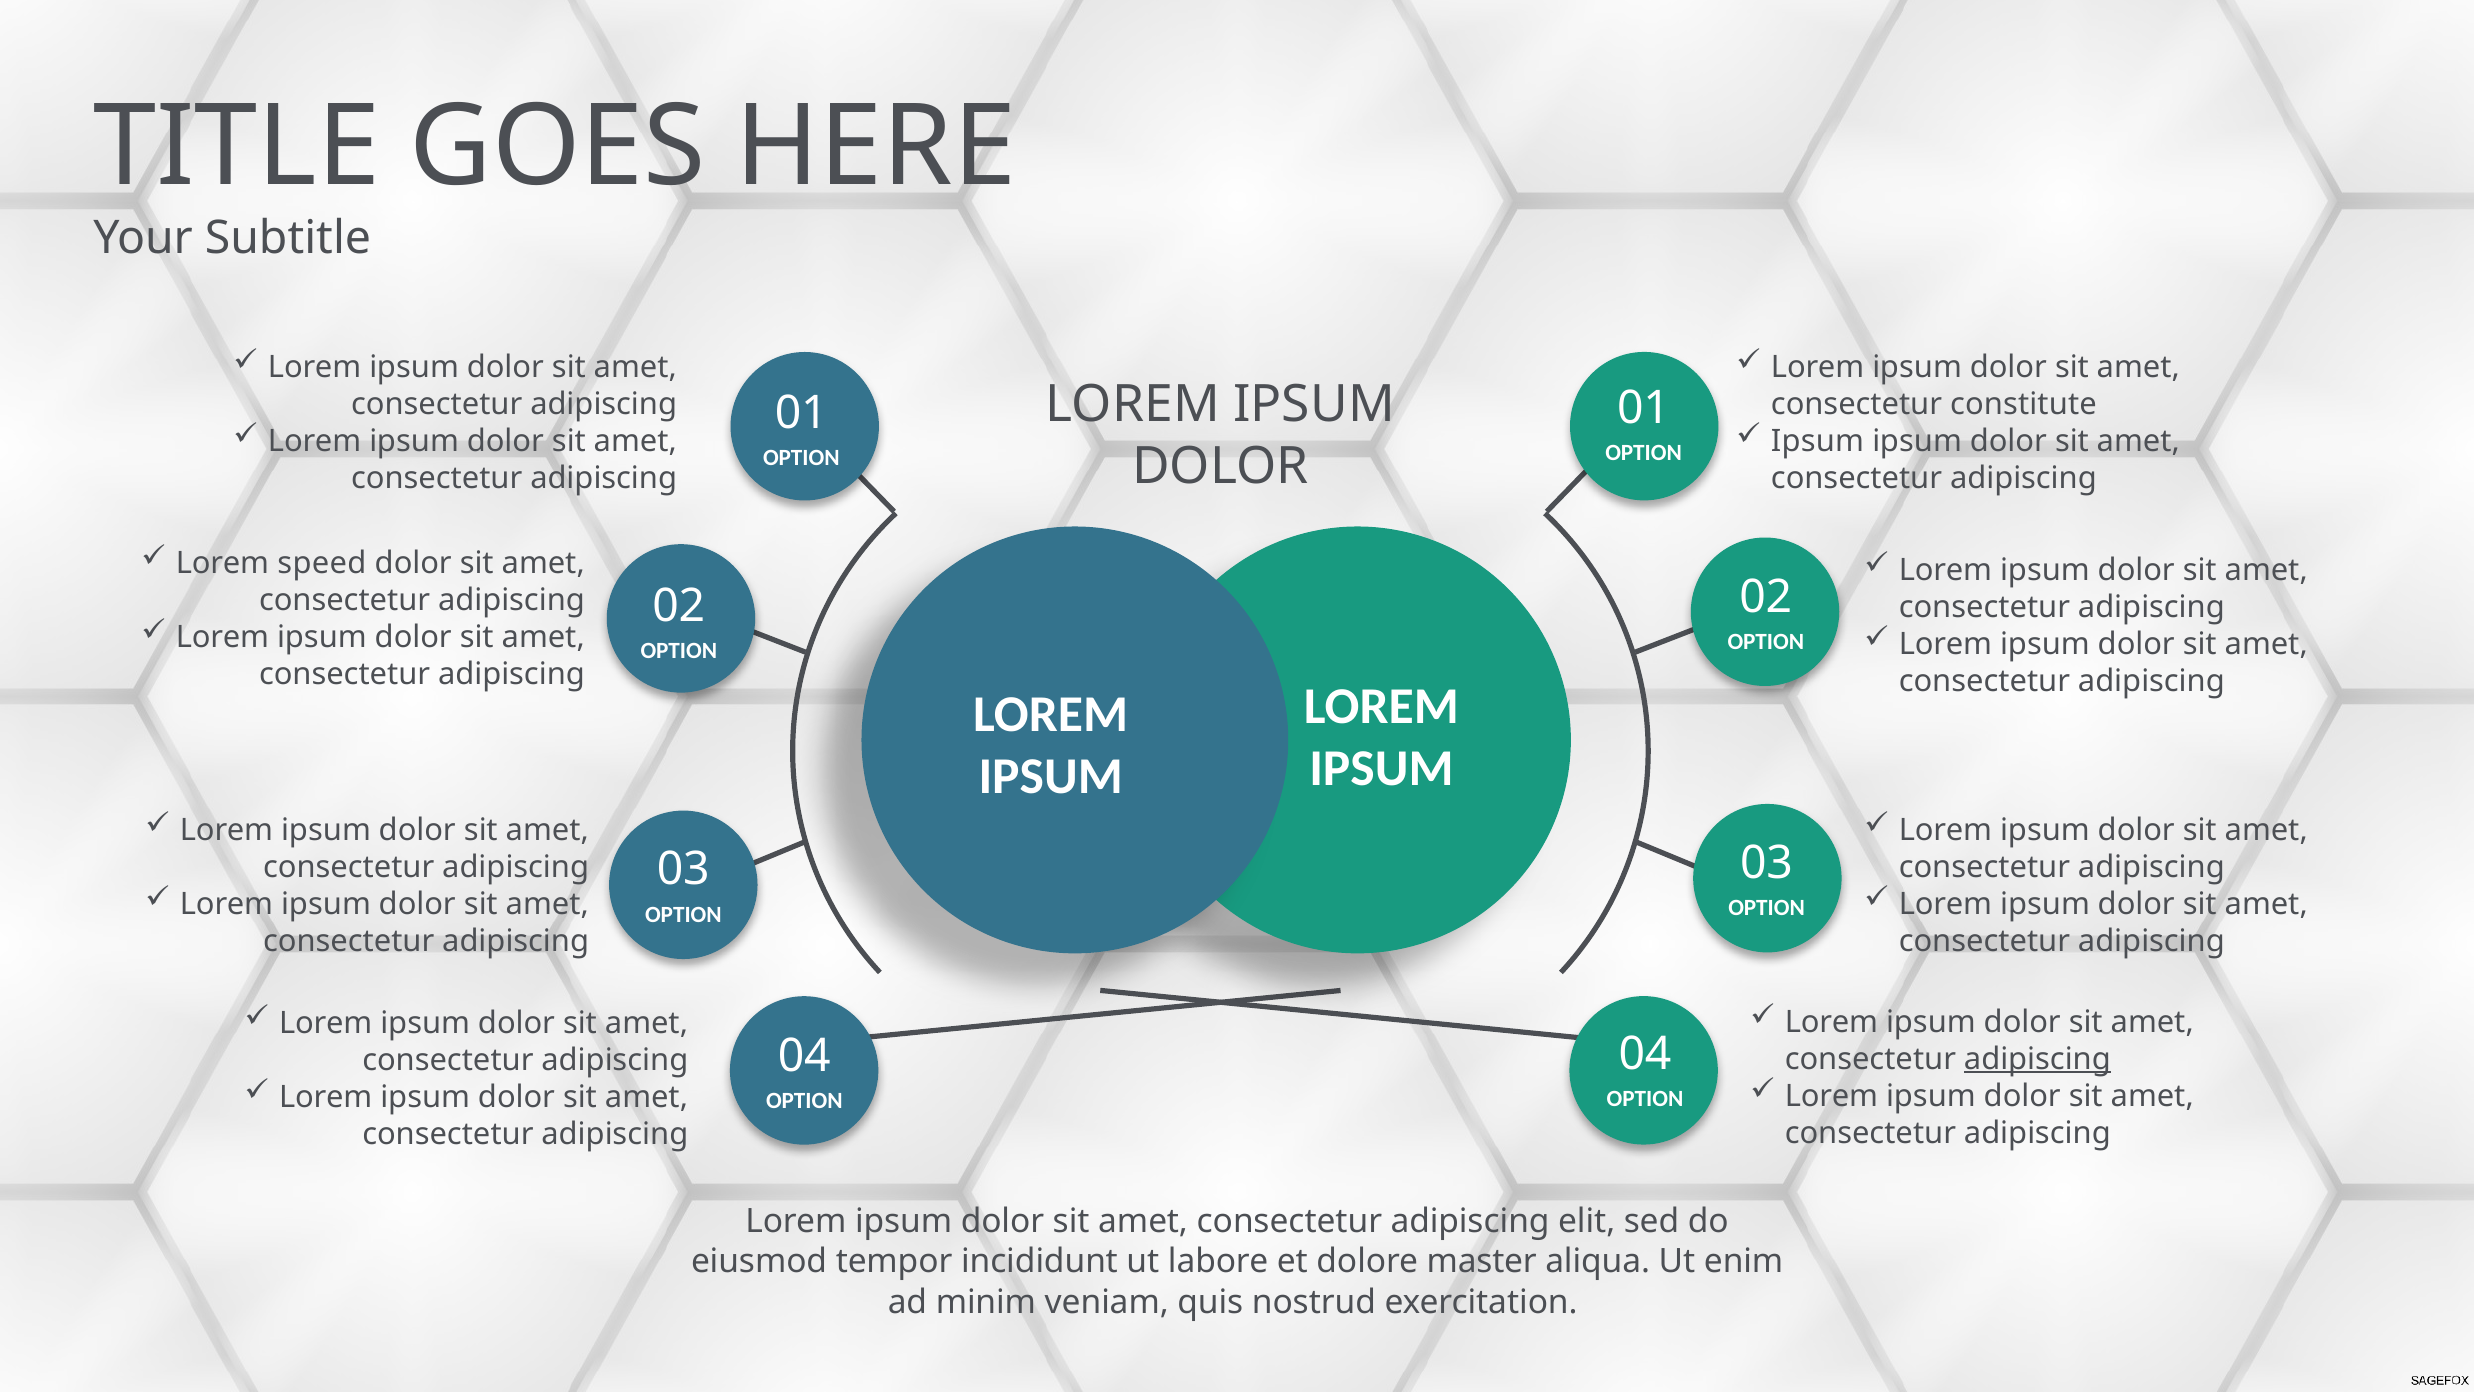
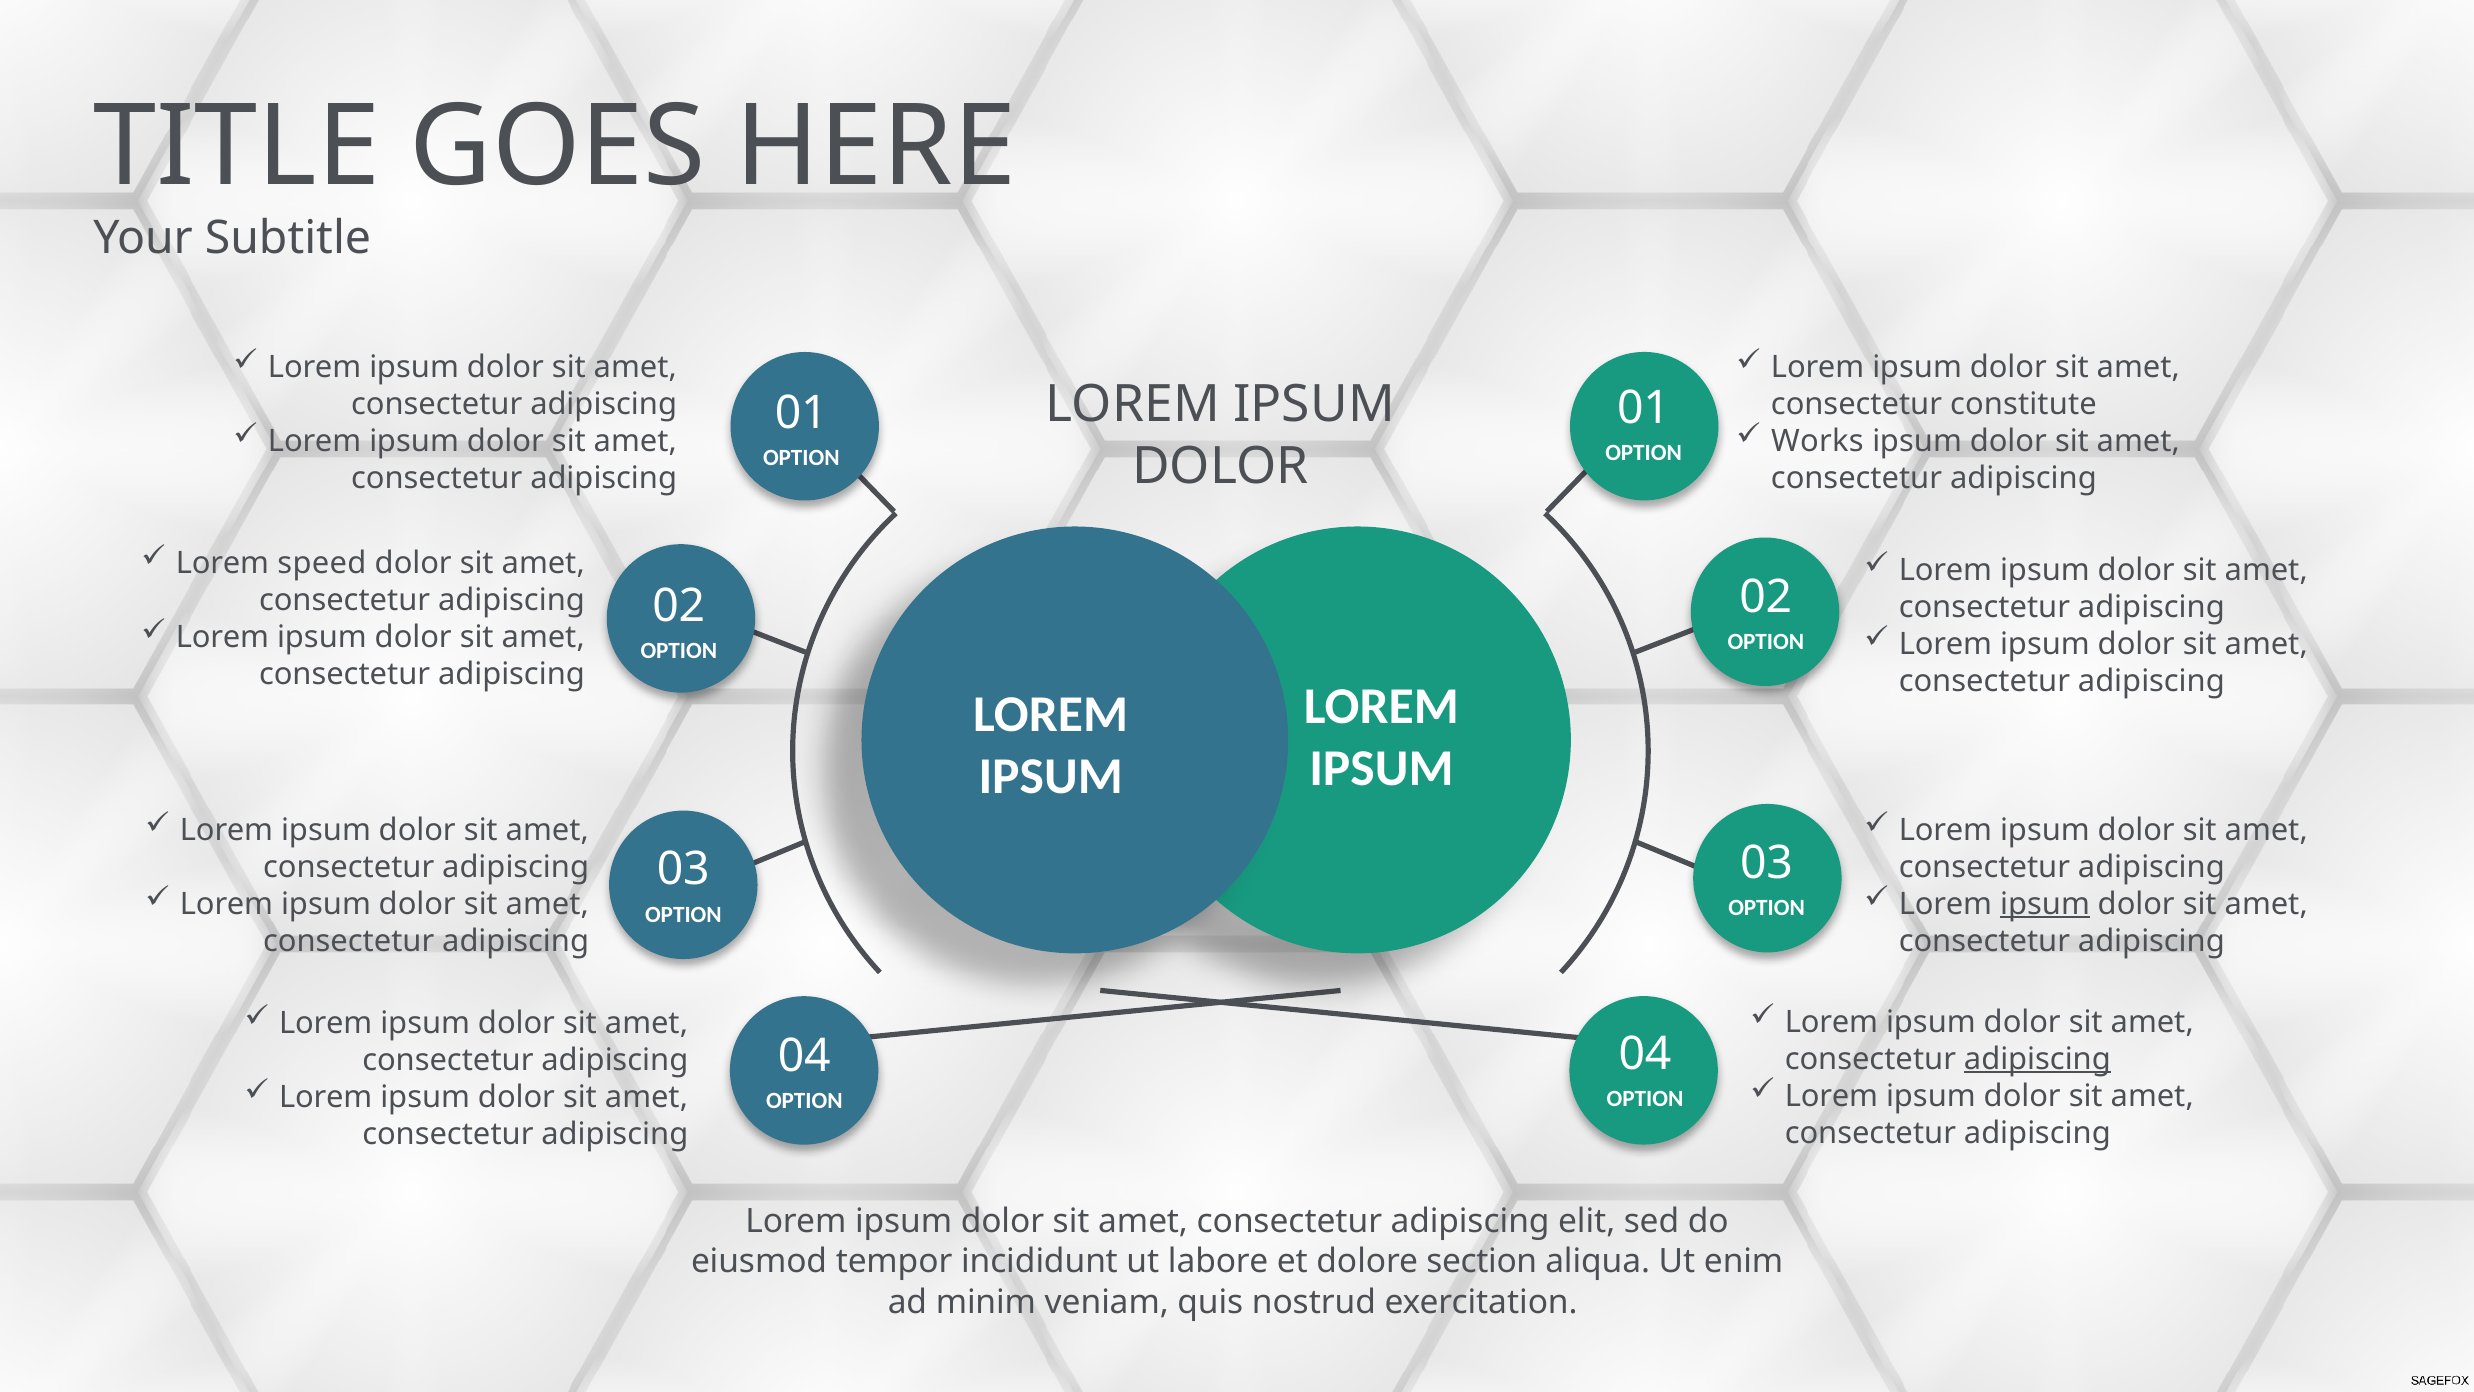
Ipsum: Ipsum -> Works (1817, 441)
ipsum underline: none -> present (2045, 904)
master: master -> section (1482, 1261)
